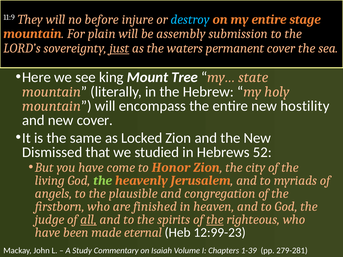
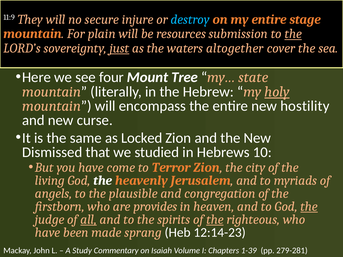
before: before -> secure (102, 19)
assembly: assembly -> resources (181, 34)
the underline: none -> present (293, 34)
permanent: permanent -> altogether (235, 48)
king: king -> four (111, 77)
holy underline: none -> present (277, 92)
new cover: cover -> curse (95, 120)
52: 52 -> 10 (262, 152)
Honor: Honor -> Terror (171, 168)
the colour: light green -> white (103, 181)
finished: finished -> provides (155, 207)
the underline: none -> present (309, 207)
eternal: eternal -> sprang (143, 233)
12:99-23: 12:99-23 -> 12:14-23 (220, 233)
